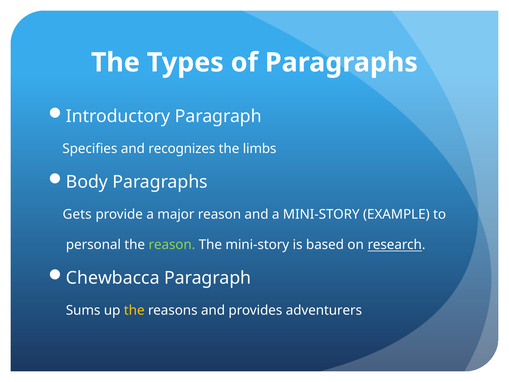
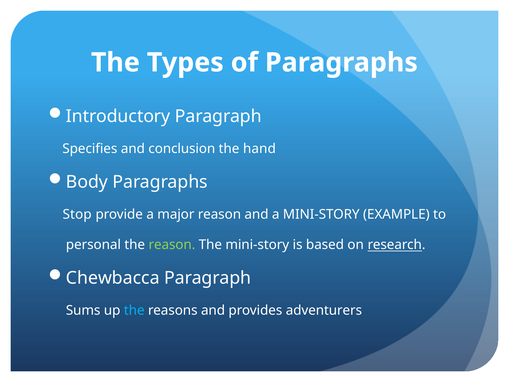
recognizes: recognizes -> conclusion (182, 149)
limbs: limbs -> hand (259, 149)
Gets: Gets -> Stop (77, 214)
the colour: yellow -> light blue (134, 310)
